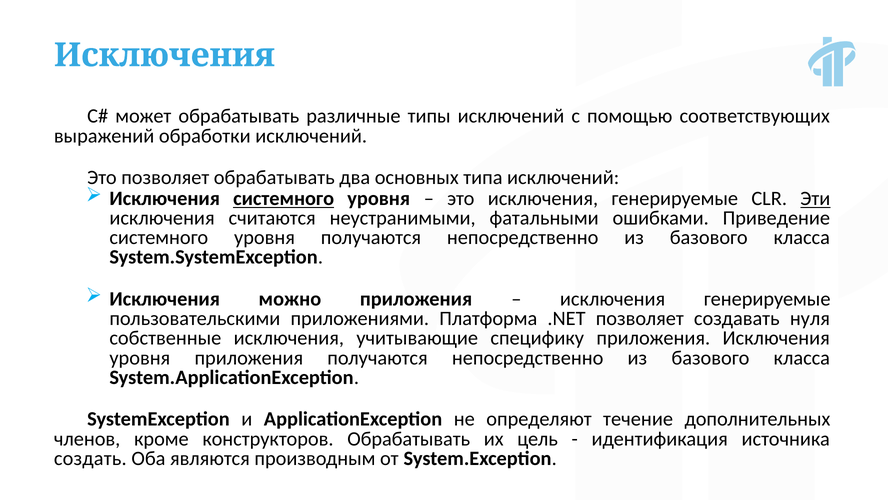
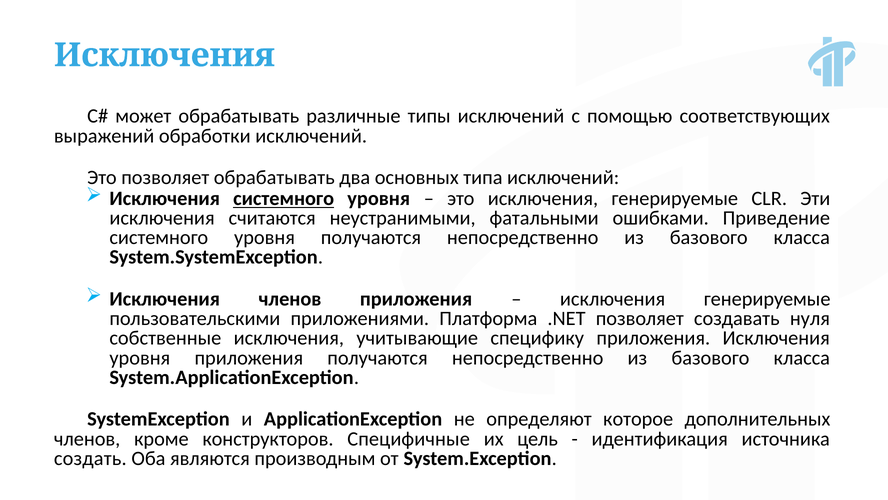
Эти underline: present -> none (815, 198)
Исключения можно: можно -> членов (290, 299)
течение: течение -> которое (638, 419)
конструкторов Обрабатывать: Обрабатывать -> Специфичные (409, 438)
